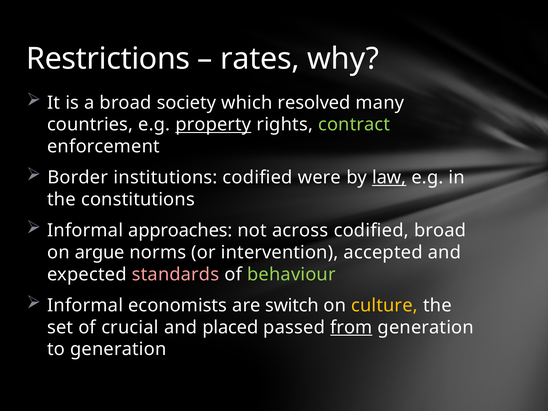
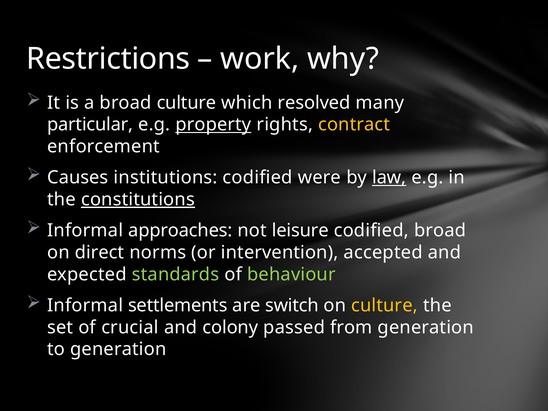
rates: rates -> work (260, 59)
broad society: society -> culture (186, 103)
countries: countries -> particular (90, 125)
contract colour: light green -> yellow (354, 125)
Border: Border -> Causes (78, 178)
constitutions underline: none -> present (138, 199)
across: across -> leisure (300, 231)
argue: argue -> direct (100, 252)
standards colour: pink -> light green (176, 274)
economists: economists -> settlements (178, 305)
placed: placed -> colony (230, 327)
from underline: present -> none (351, 327)
